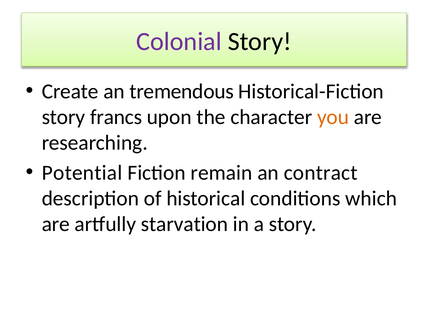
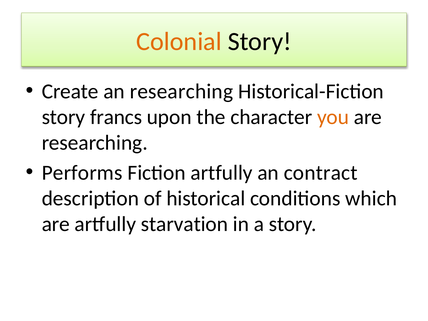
Colonial colour: purple -> orange (179, 41)
an tremendous: tremendous -> researching (181, 91)
Potential: Potential -> Performs (82, 173)
Fiction remain: remain -> artfully (222, 173)
